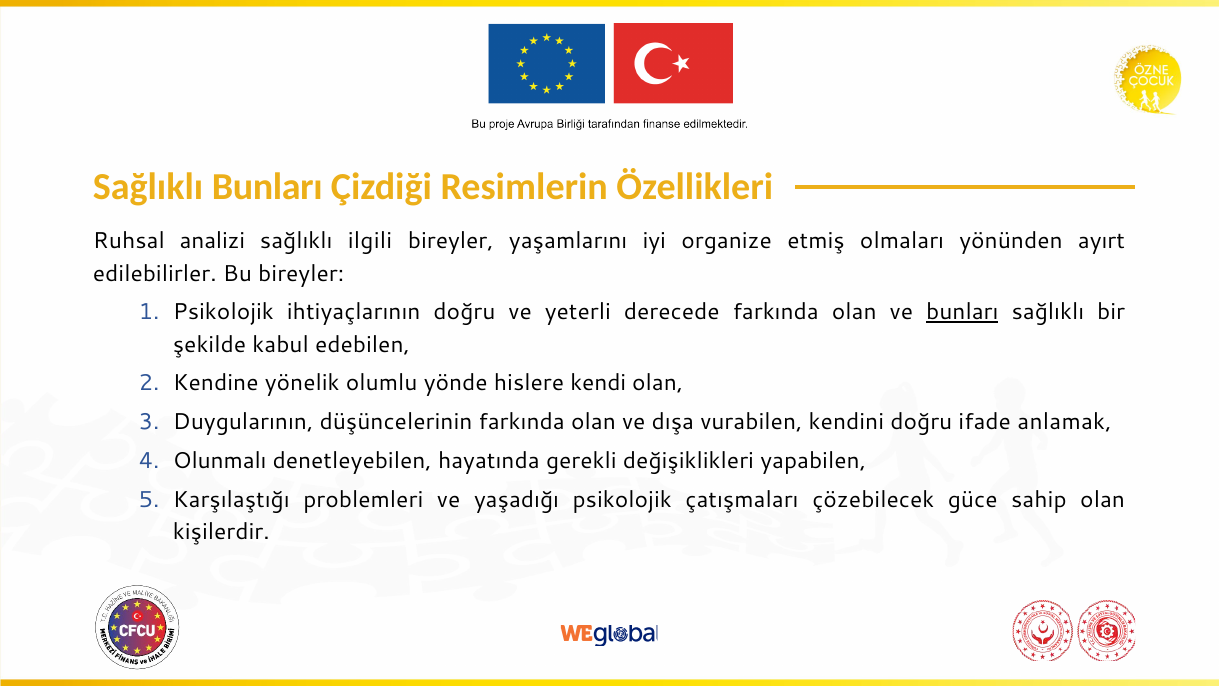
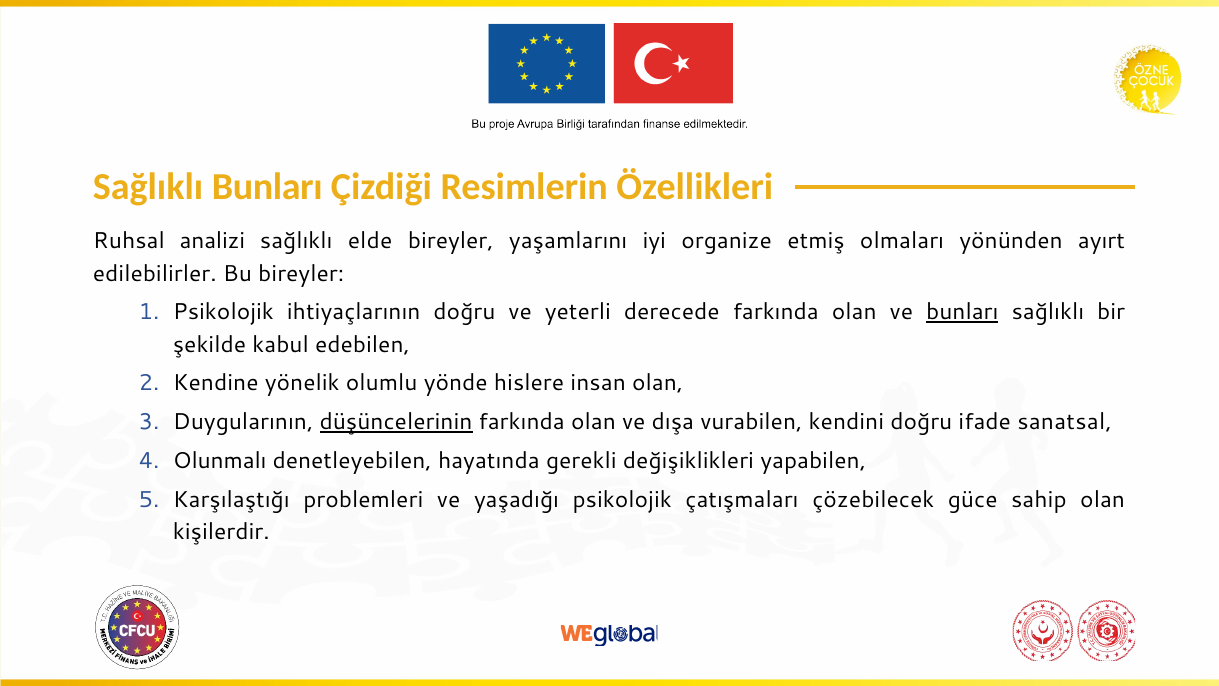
ilgili: ilgili -> elde (370, 241)
kendi: kendi -> insan (598, 383)
düşüncelerinin underline: none -> present (396, 422)
anlamak: anlamak -> sanatsal (1065, 422)
